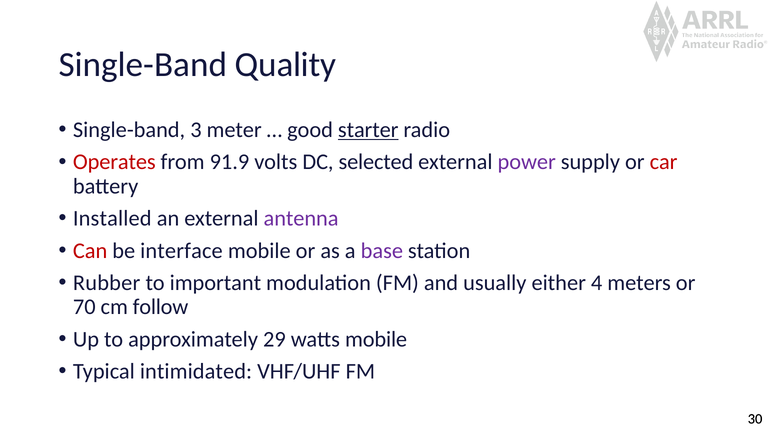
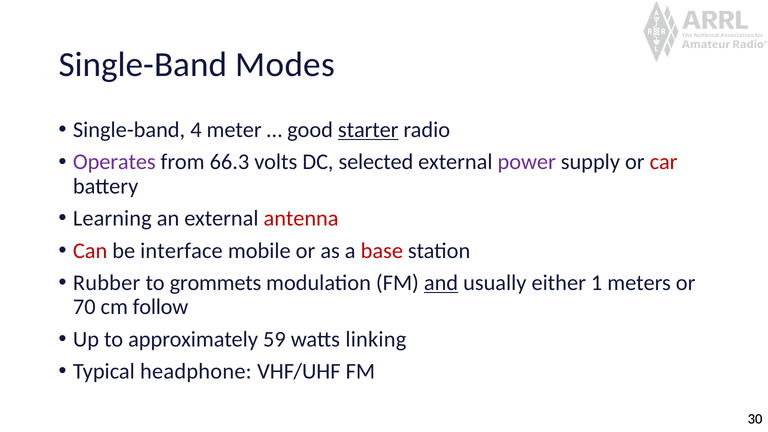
Quality: Quality -> Modes (285, 65)
3: 3 -> 4 (196, 130)
Operates colour: red -> purple (114, 162)
91.9: 91.9 -> 66.3 (229, 162)
Installed: Installed -> Learning (112, 218)
antenna colour: purple -> red (301, 218)
base colour: purple -> red (382, 251)
important: important -> grommets (215, 283)
and underline: none -> present (441, 283)
4: 4 -> 1 (597, 283)
29: 29 -> 59 (274, 339)
watts mobile: mobile -> linking (376, 339)
intimidated: intimidated -> headphone (196, 371)
